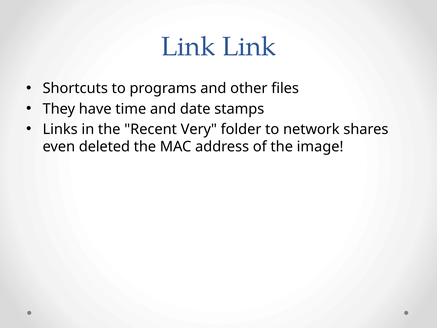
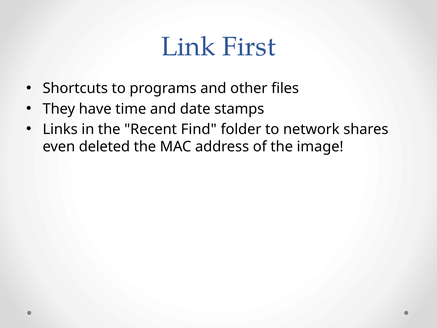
Link Link: Link -> First (249, 47)
Very: Very -> Find (199, 129)
